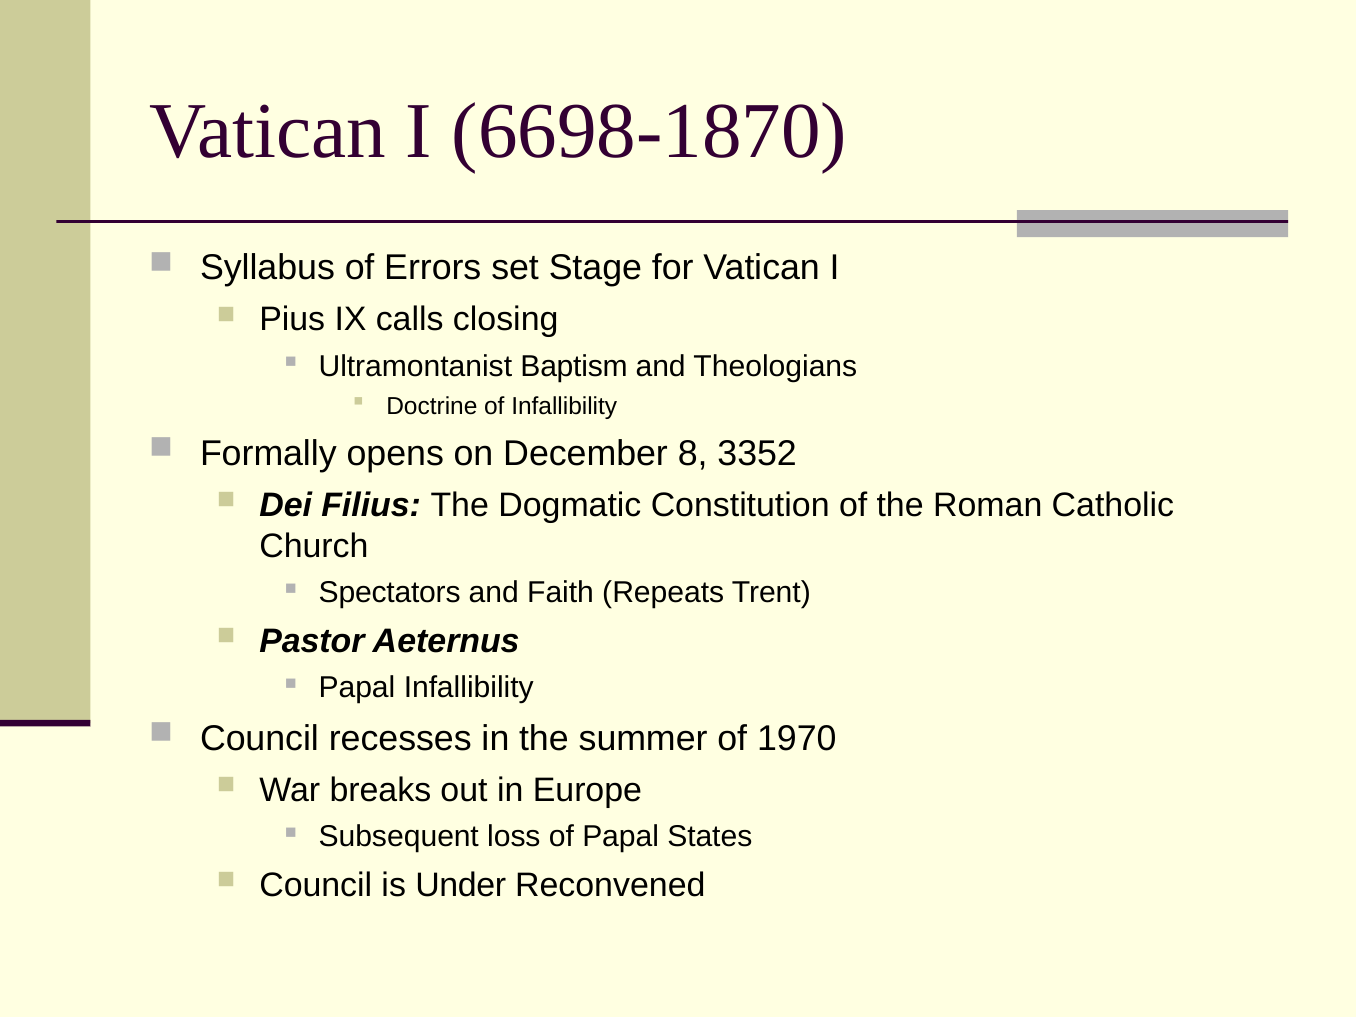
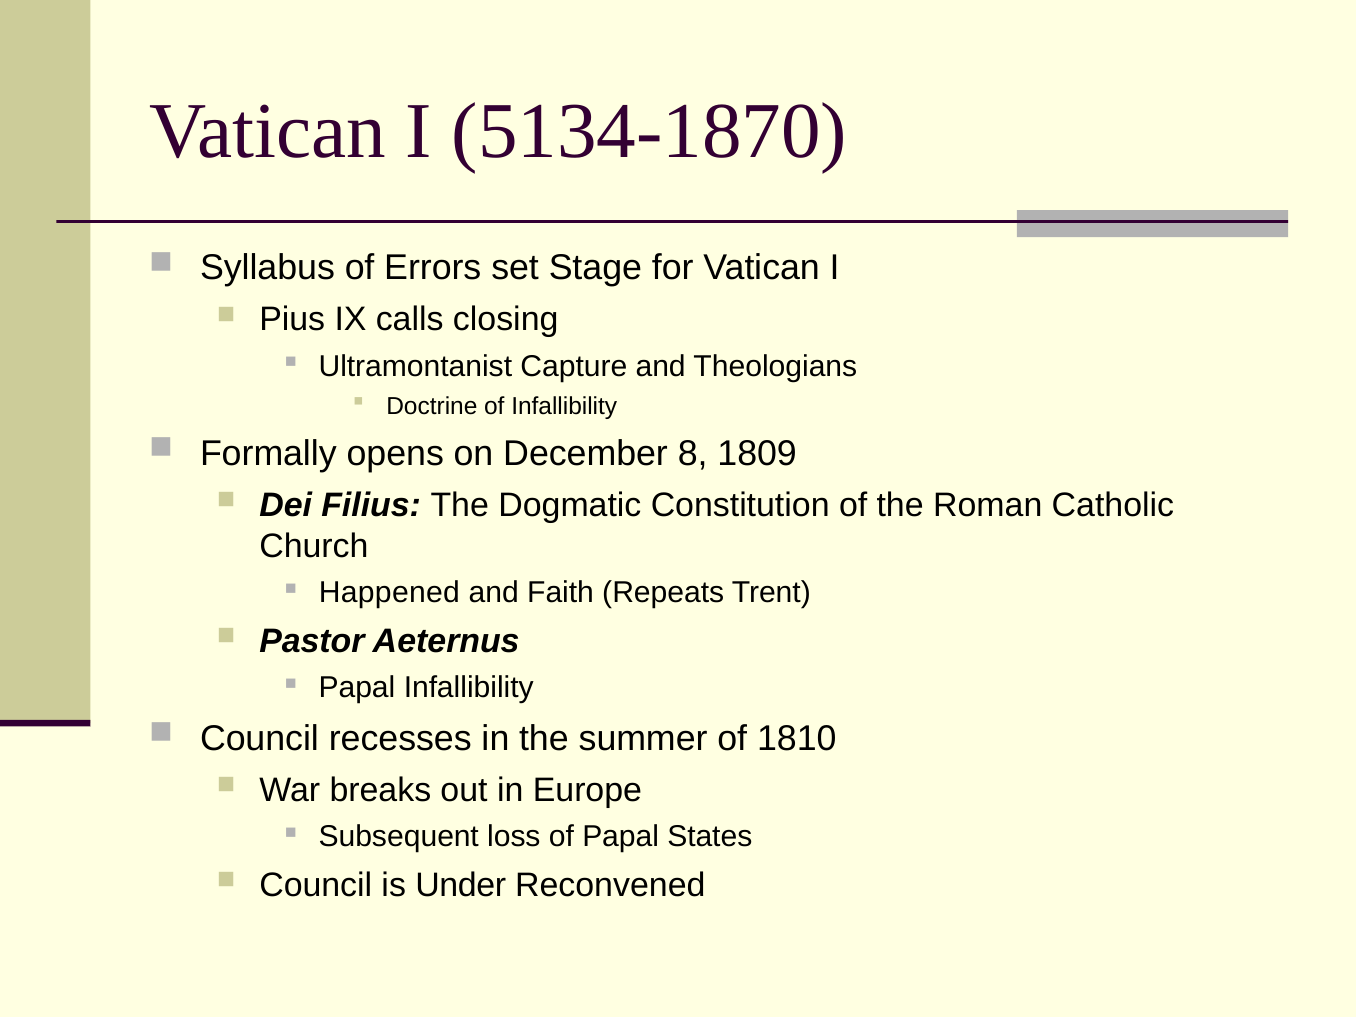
6698-1870: 6698-1870 -> 5134-1870 (650, 131)
Baptism: Baptism -> Capture (574, 366)
3352: 3352 -> 1809 (757, 454)
Spectators: Spectators -> Happened (389, 593)
1970: 1970 -> 1810 (797, 738)
